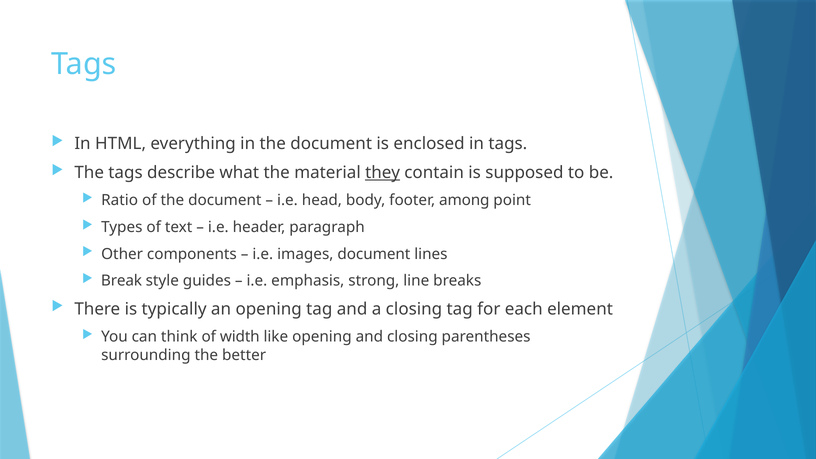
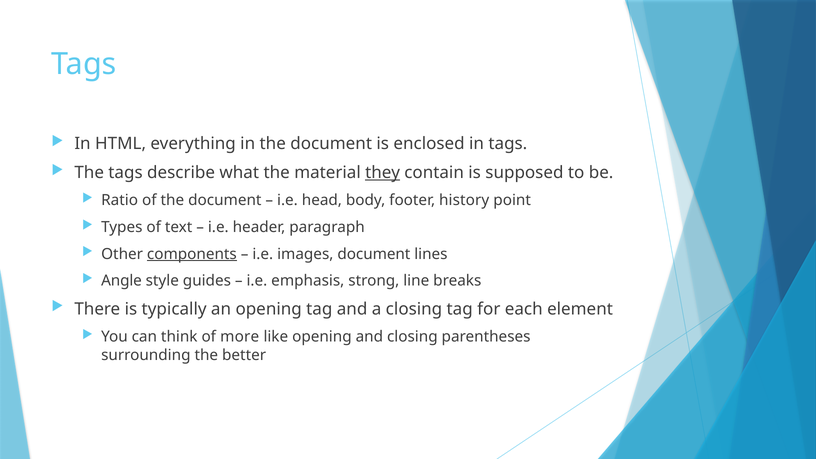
among: among -> history (464, 200)
components underline: none -> present (192, 254)
Break: Break -> Angle (122, 281)
width: width -> more (240, 337)
